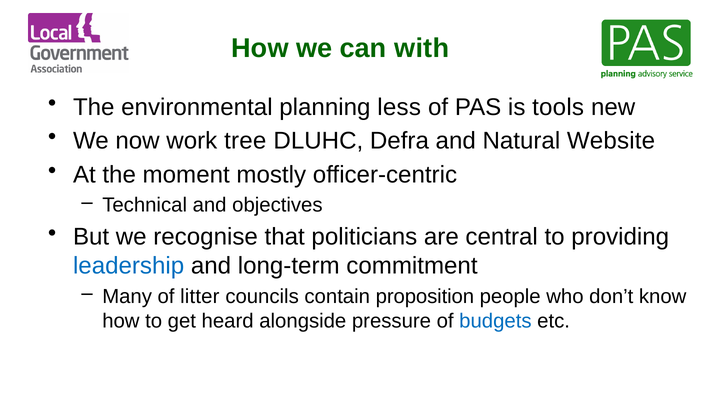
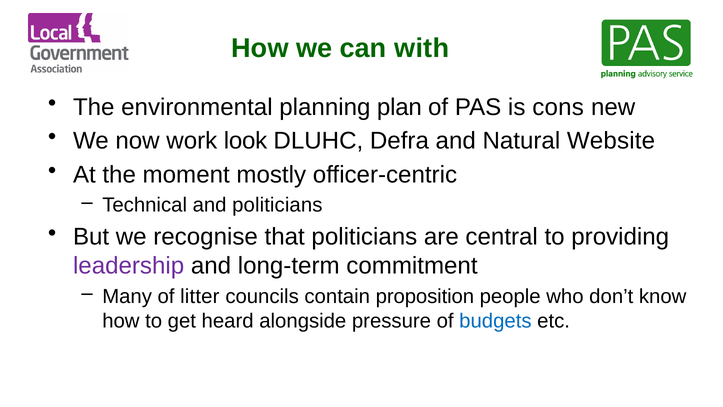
less: less -> plan (399, 107)
tools: tools -> cons (558, 107)
tree: tree -> look (246, 141)
and objectives: objectives -> politicians (277, 205)
leadership colour: blue -> purple (129, 266)
